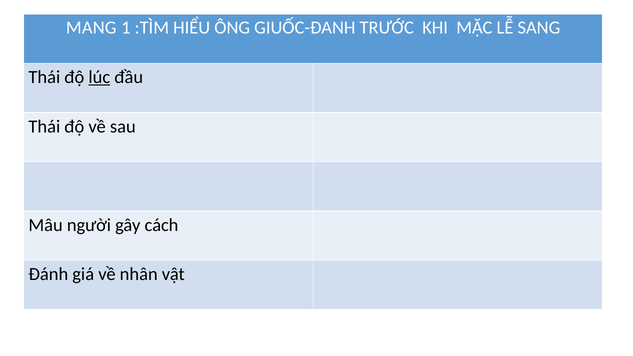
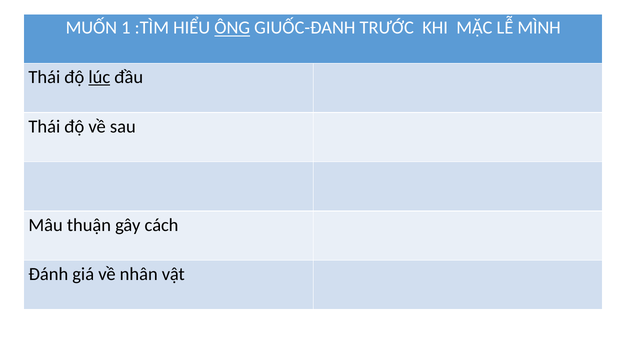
MANG: MANG -> MUỐN (91, 28)
ÔNG underline: none -> present (232, 28)
SANG: SANG -> MÌNH (539, 28)
người: người -> thuận (89, 225)
